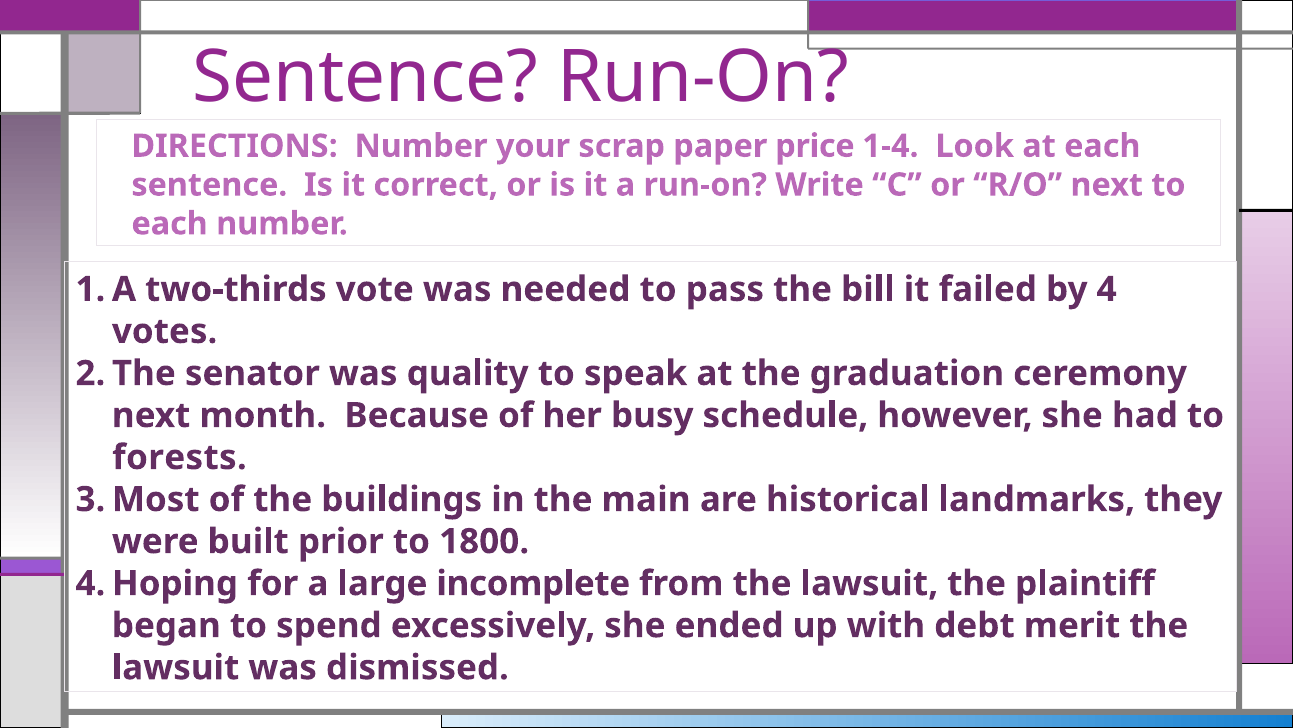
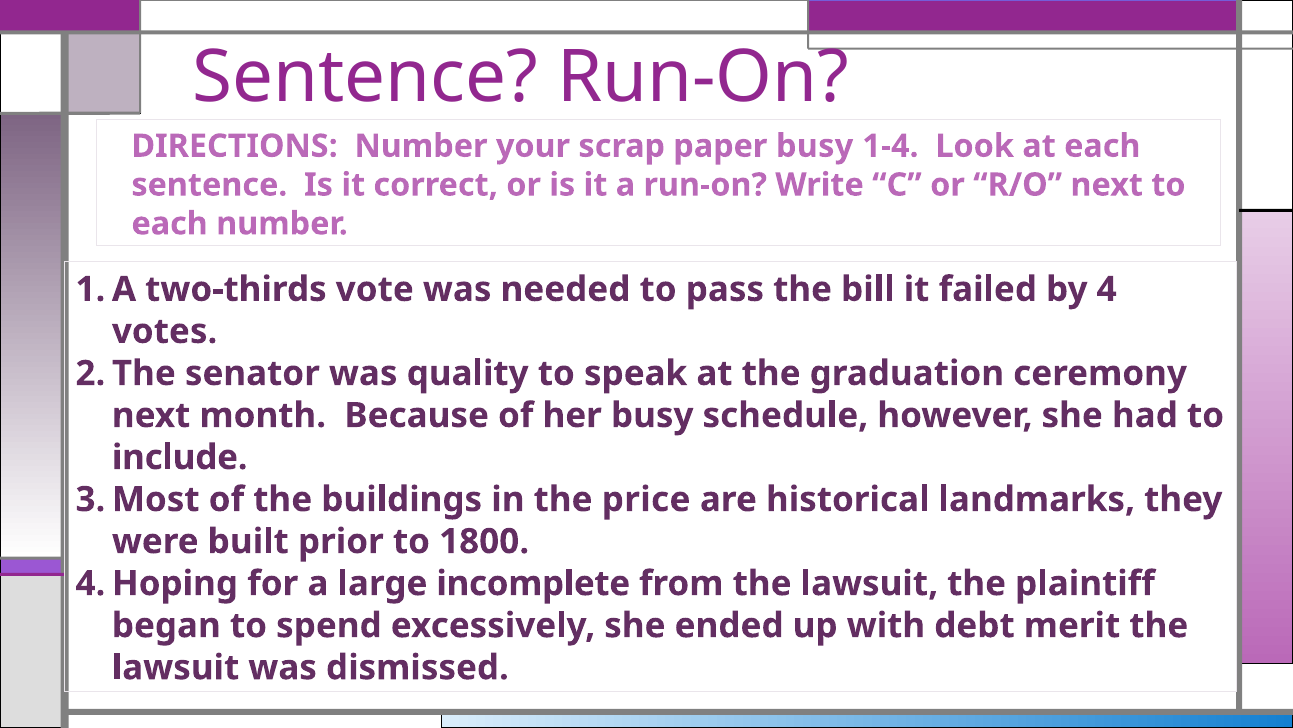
paper price: price -> busy (815, 146)
forests: forests -> include (180, 457)
main: main -> price (646, 499)
